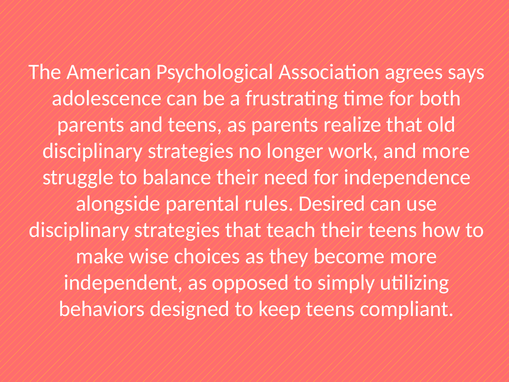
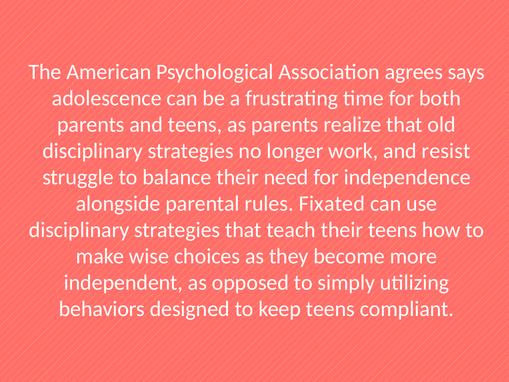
and more: more -> resist (446, 151)
Desired: Desired -> Fixated (332, 203)
